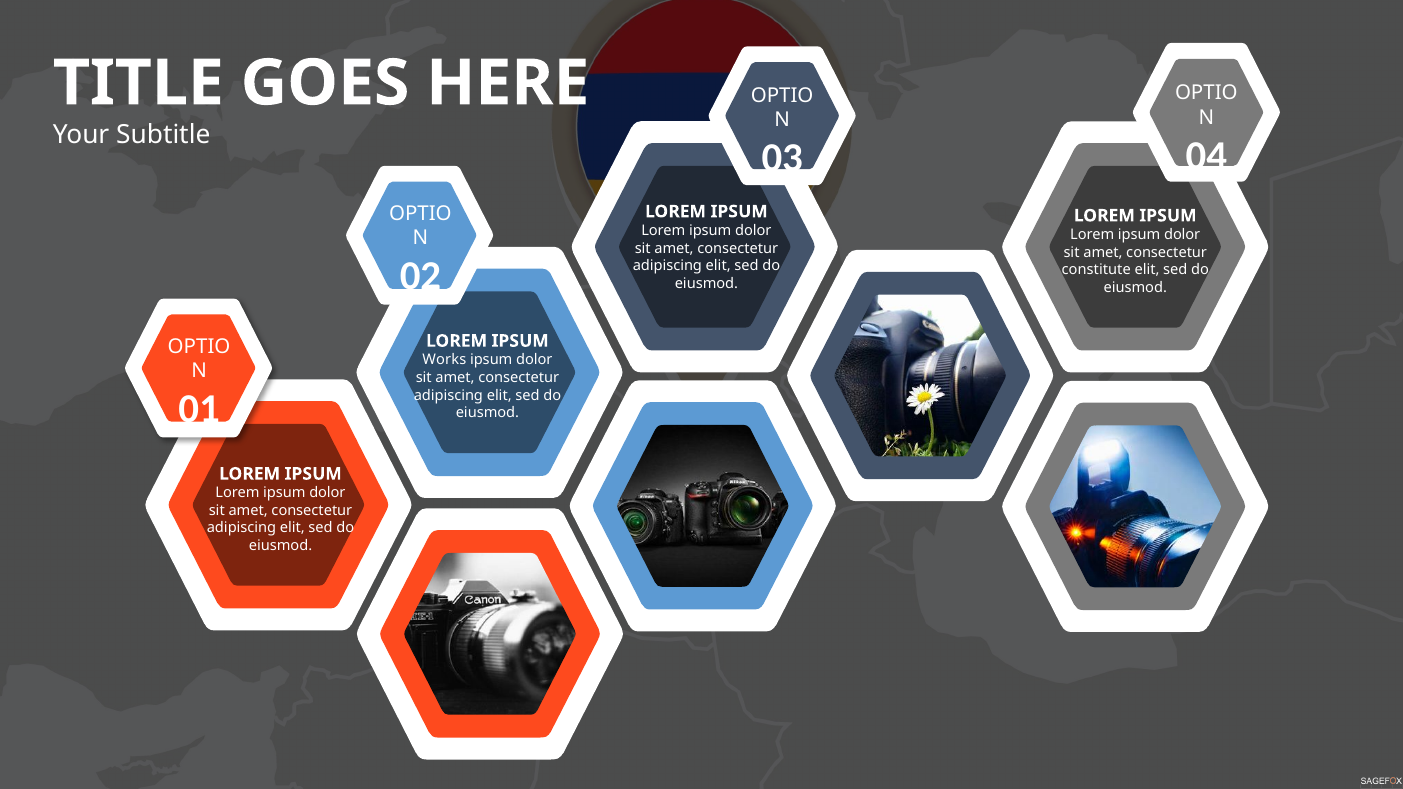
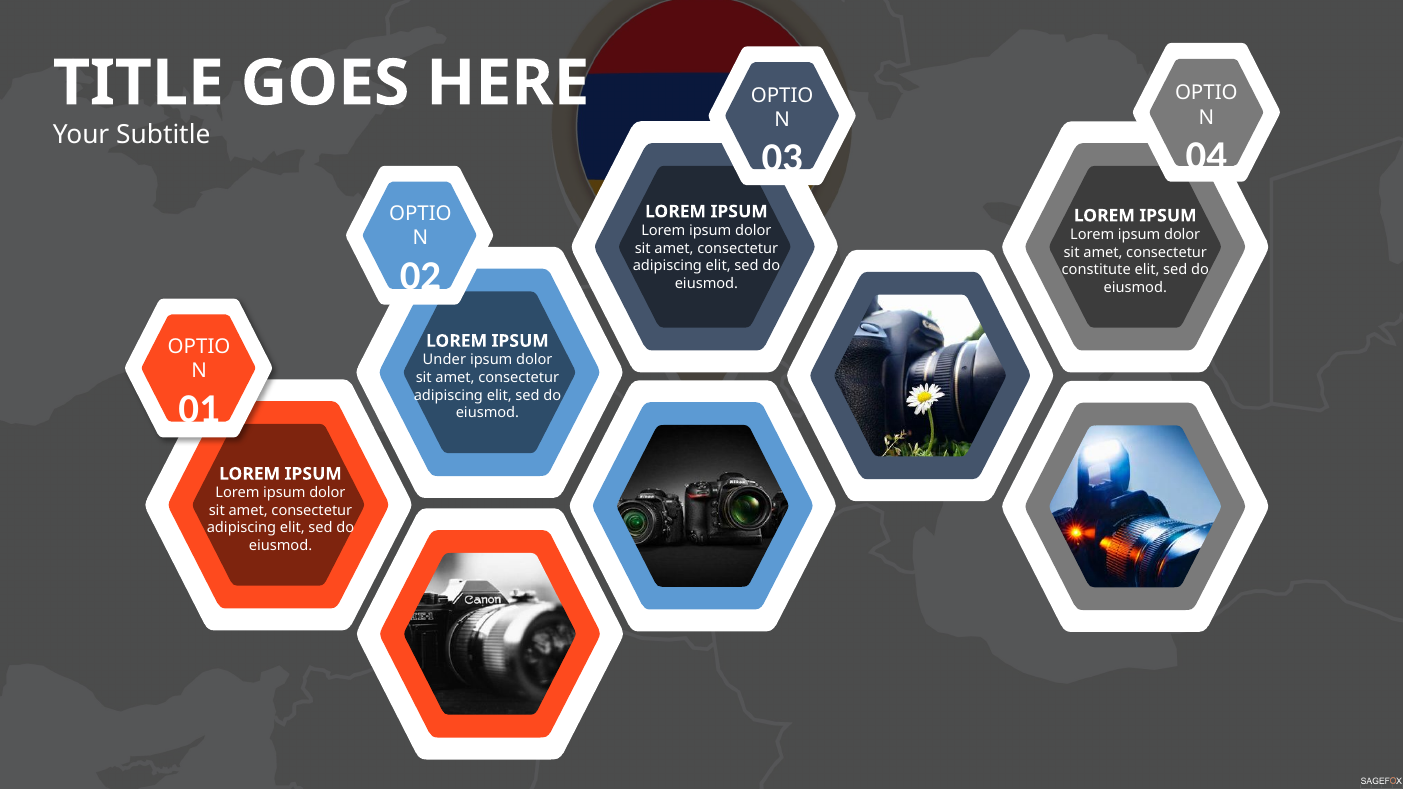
Works: Works -> Under (444, 360)
